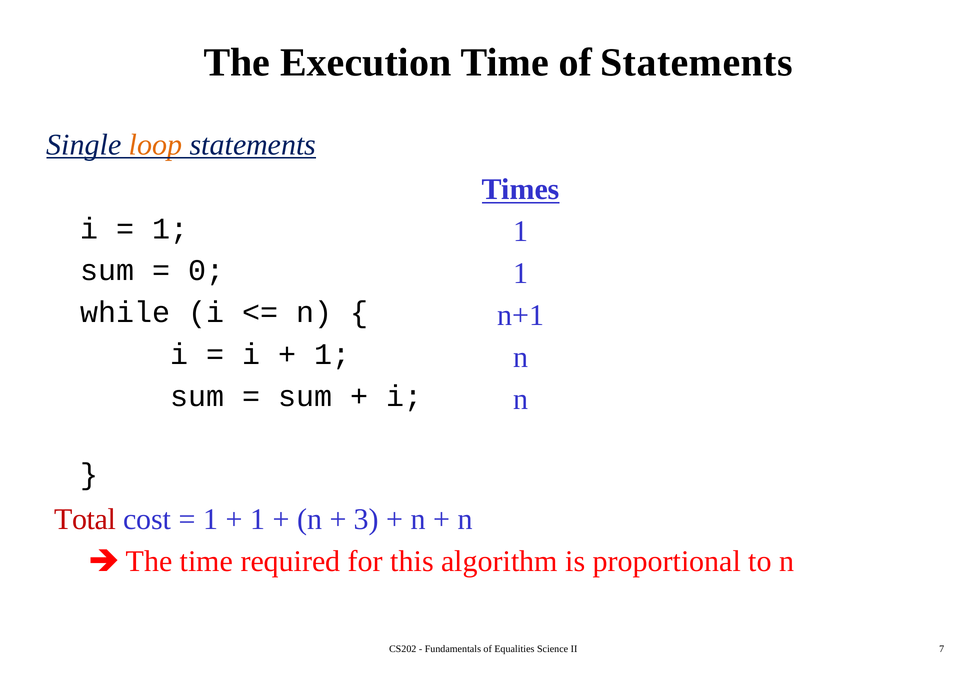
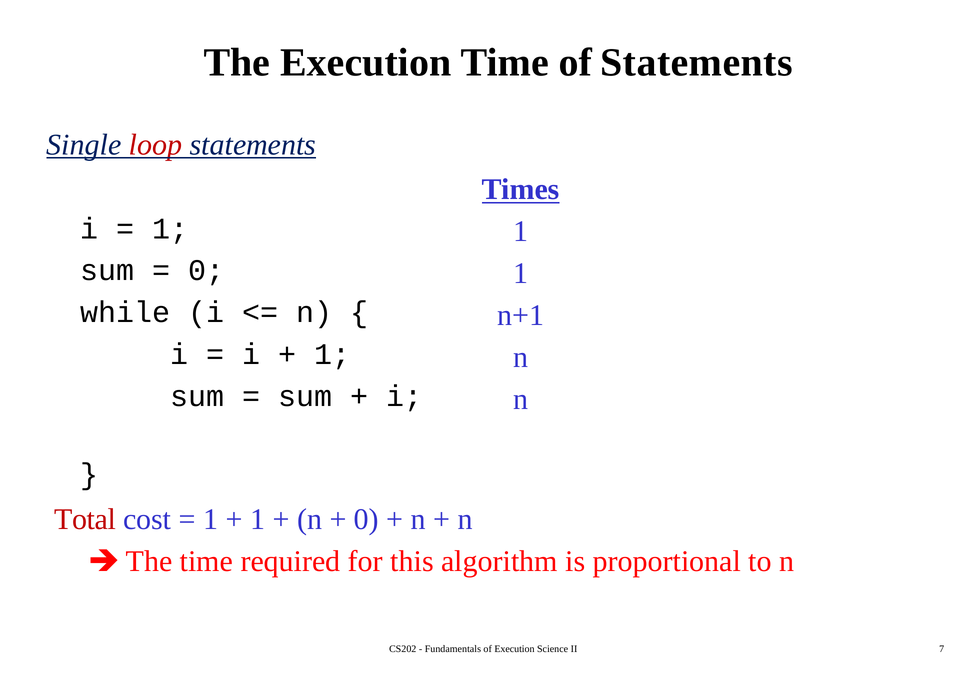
loop colour: orange -> red (155, 145)
3: 3 -> 0 (366, 520)
of Equalities: Equalities -> Execution (514, 649)
